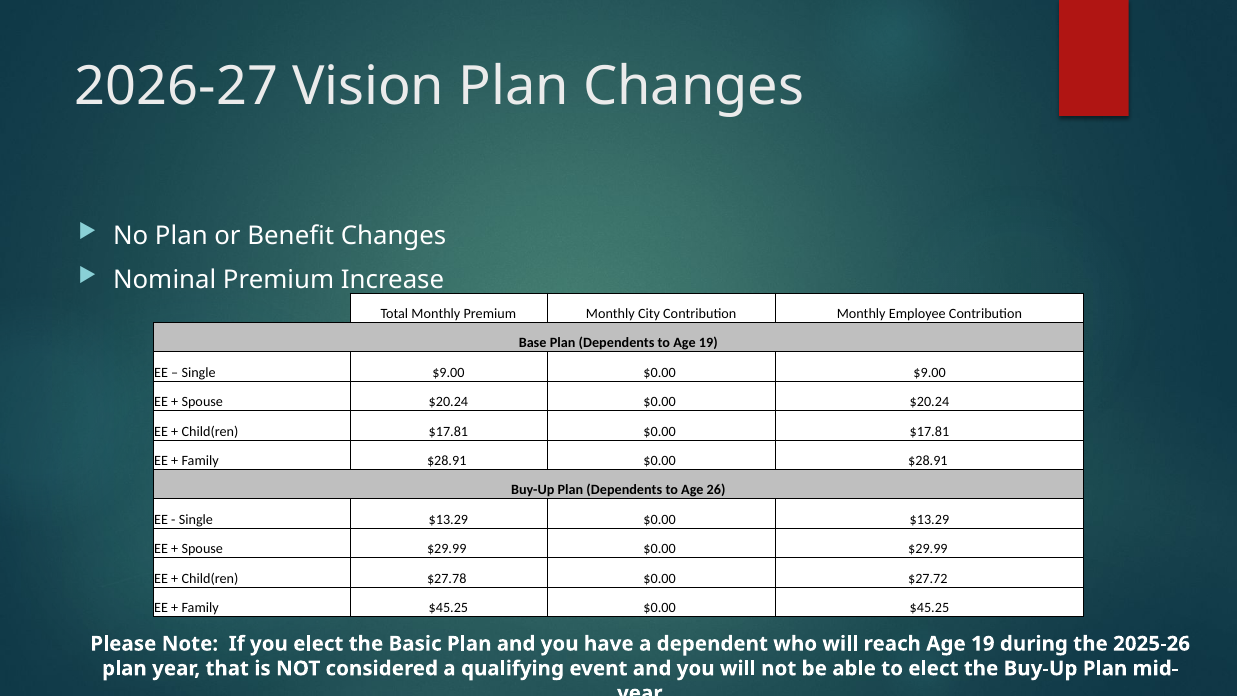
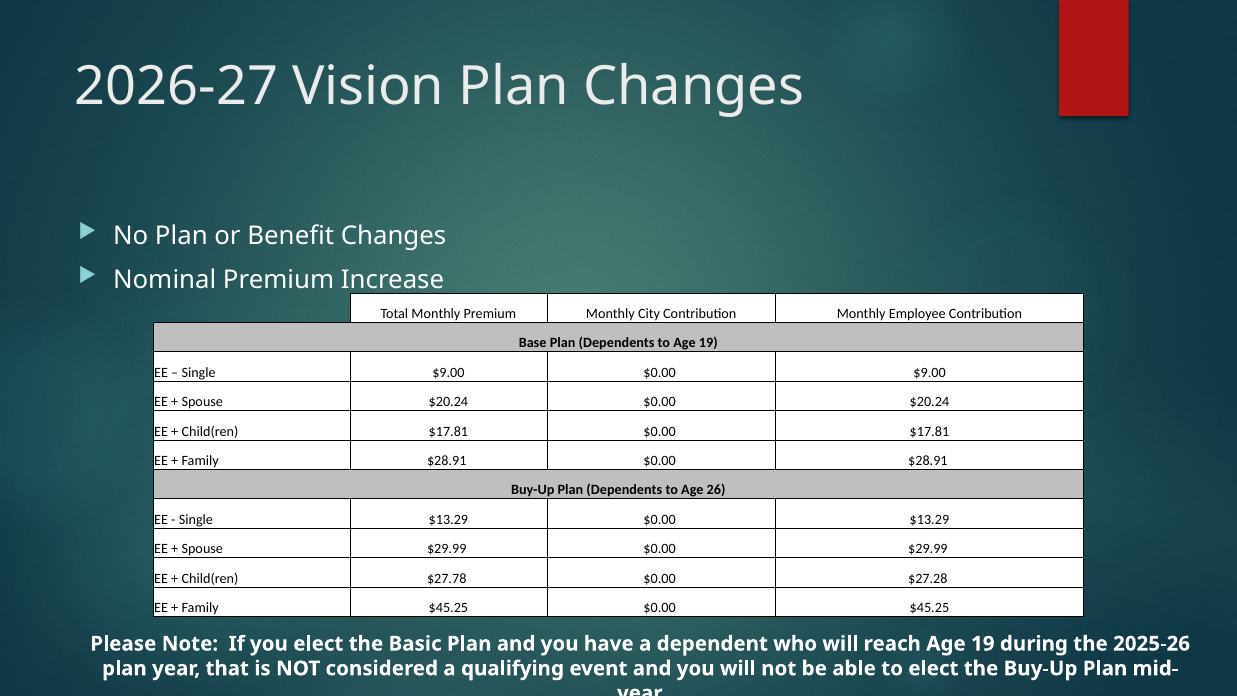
$27.72: $27.72 -> $27.28 (928, 578)
